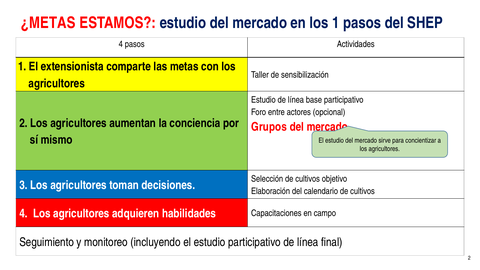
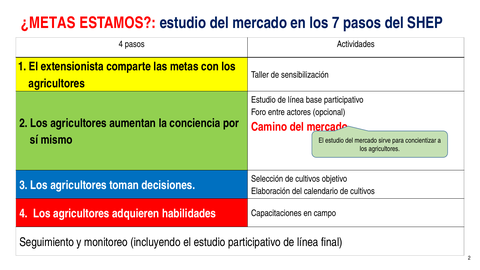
los 1: 1 -> 7 (336, 23)
Grupos: Grupos -> Camino (269, 127)
